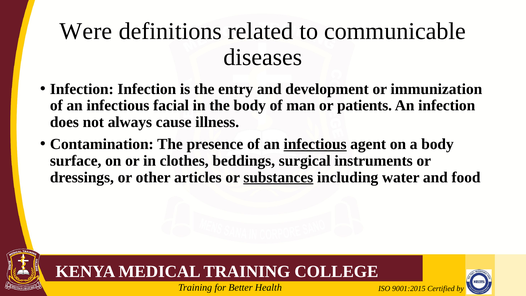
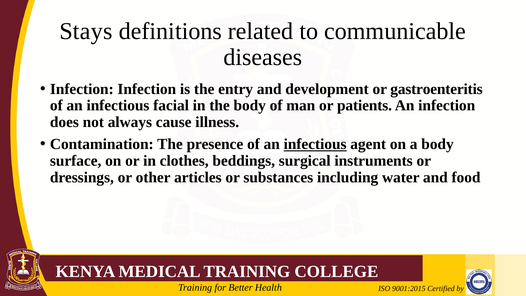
Were: Were -> Stays (86, 31)
immunization: immunization -> gastroenteritis (437, 89)
substances underline: present -> none (278, 177)
